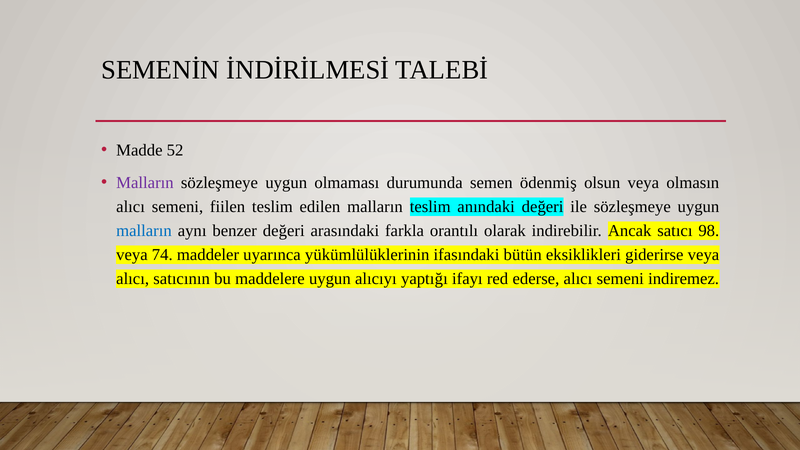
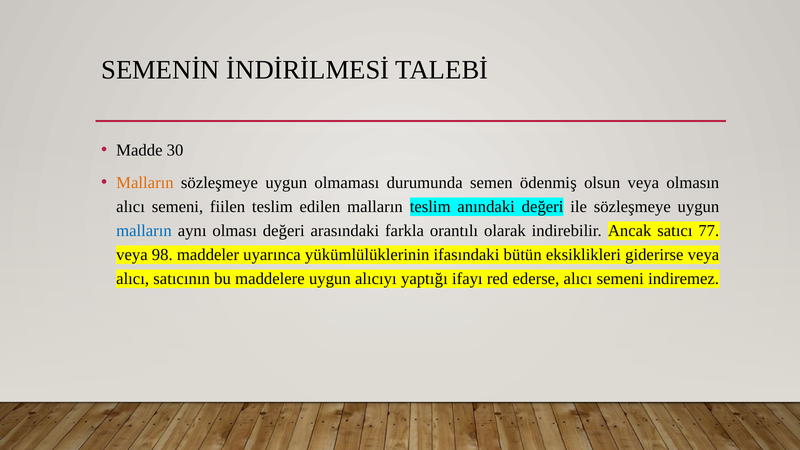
52: 52 -> 30 (175, 150)
Malların colour: purple -> orange (145, 183)
benzer: benzer -> olması (235, 231)
98: 98 -> 77 (709, 231)
74: 74 -> 98 (162, 255)
